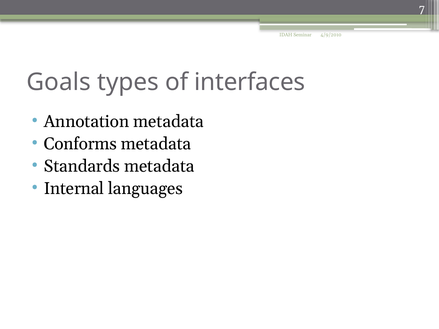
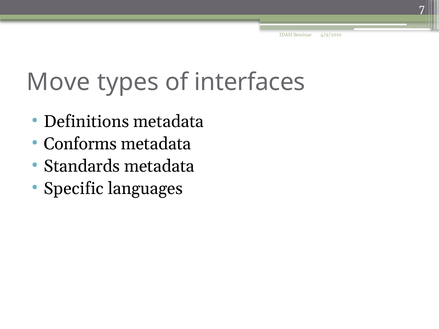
Goals: Goals -> Move (59, 82)
Annotation: Annotation -> Definitions (86, 122)
Internal: Internal -> Specific (74, 189)
